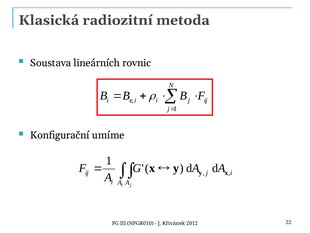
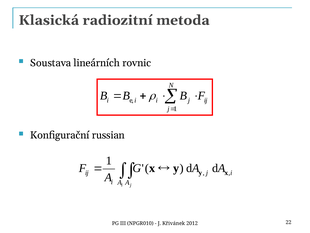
umíme: umíme -> russian (108, 135)
